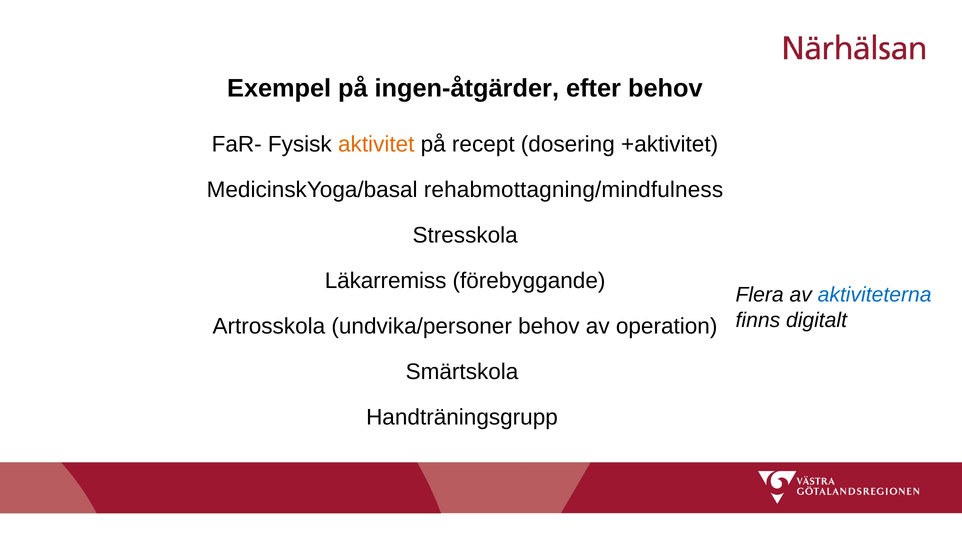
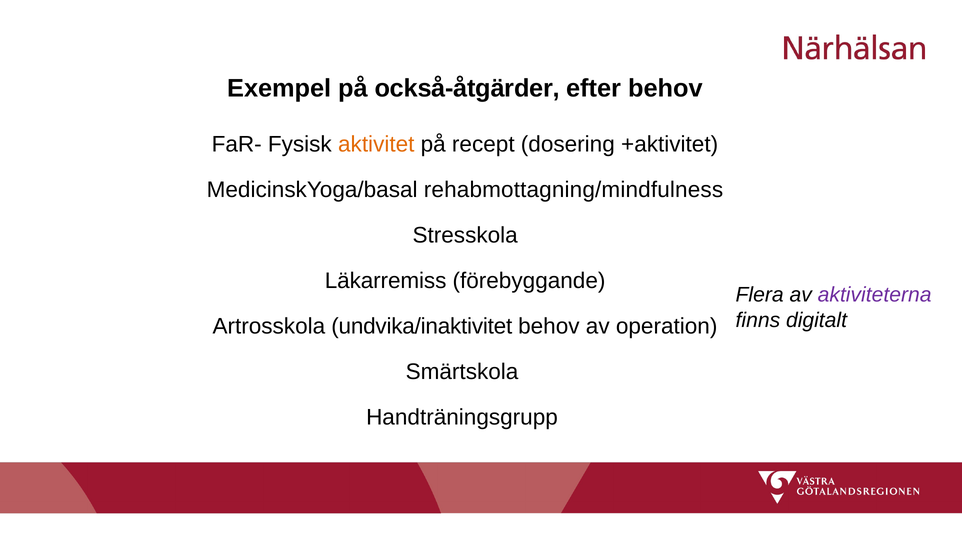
ingen-åtgärder: ingen-åtgärder -> också-åtgärder (467, 89)
aktiviteterna colour: blue -> purple (875, 295)
undvika/personer: undvika/personer -> undvika/inaktivitet (422, 326)
